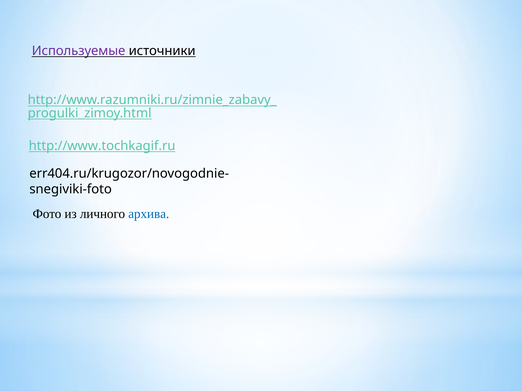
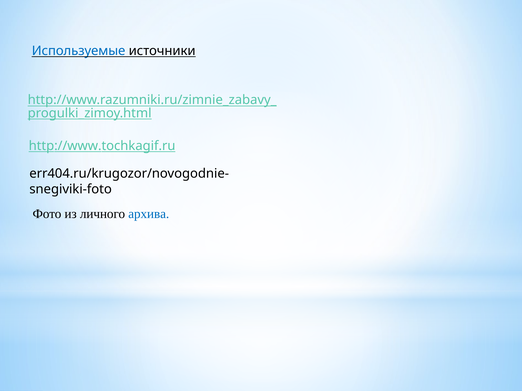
Используемые colour: purple -> blue (79, 51)
